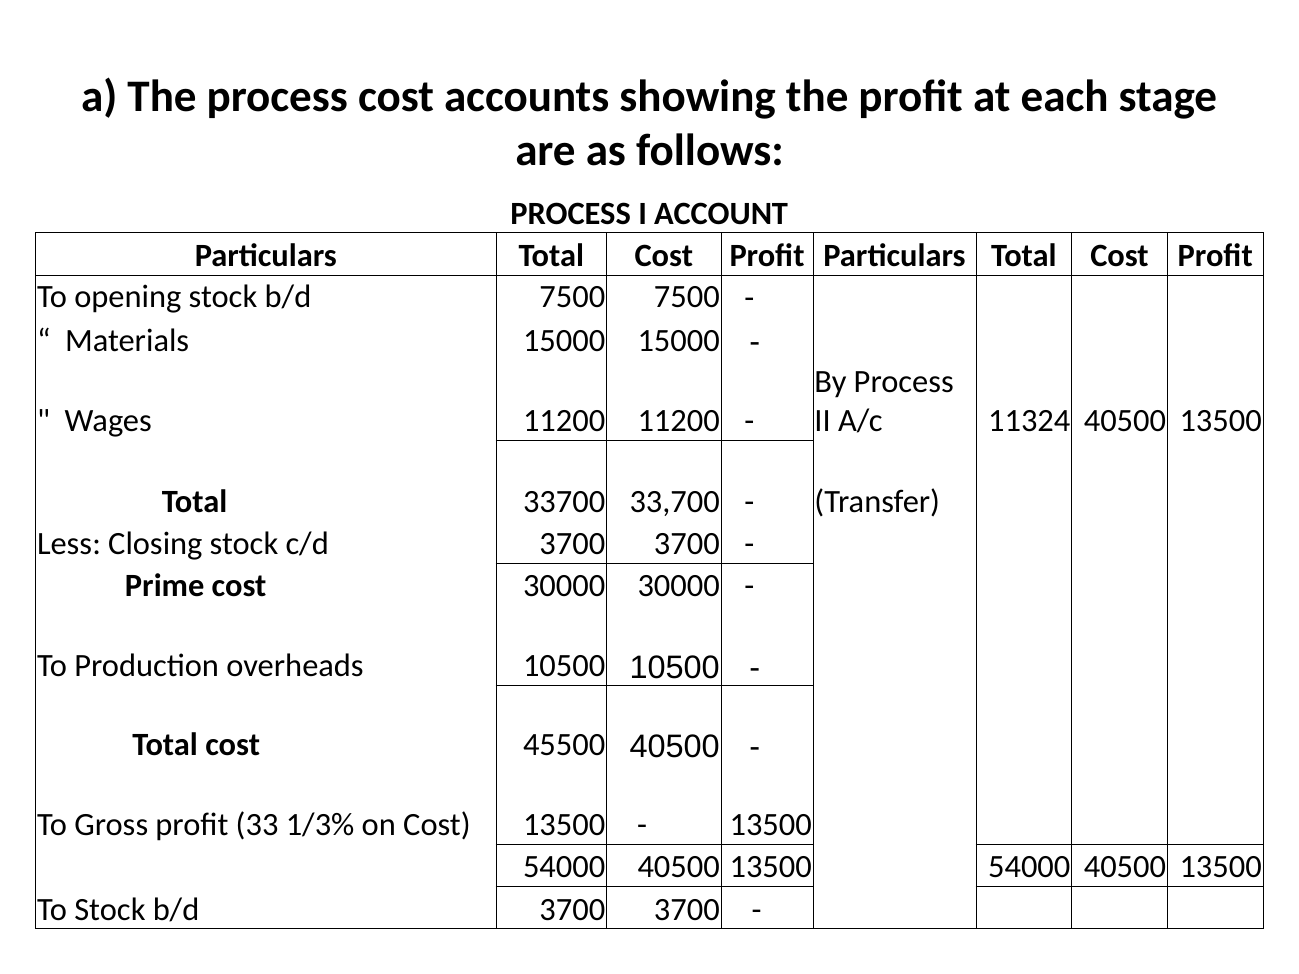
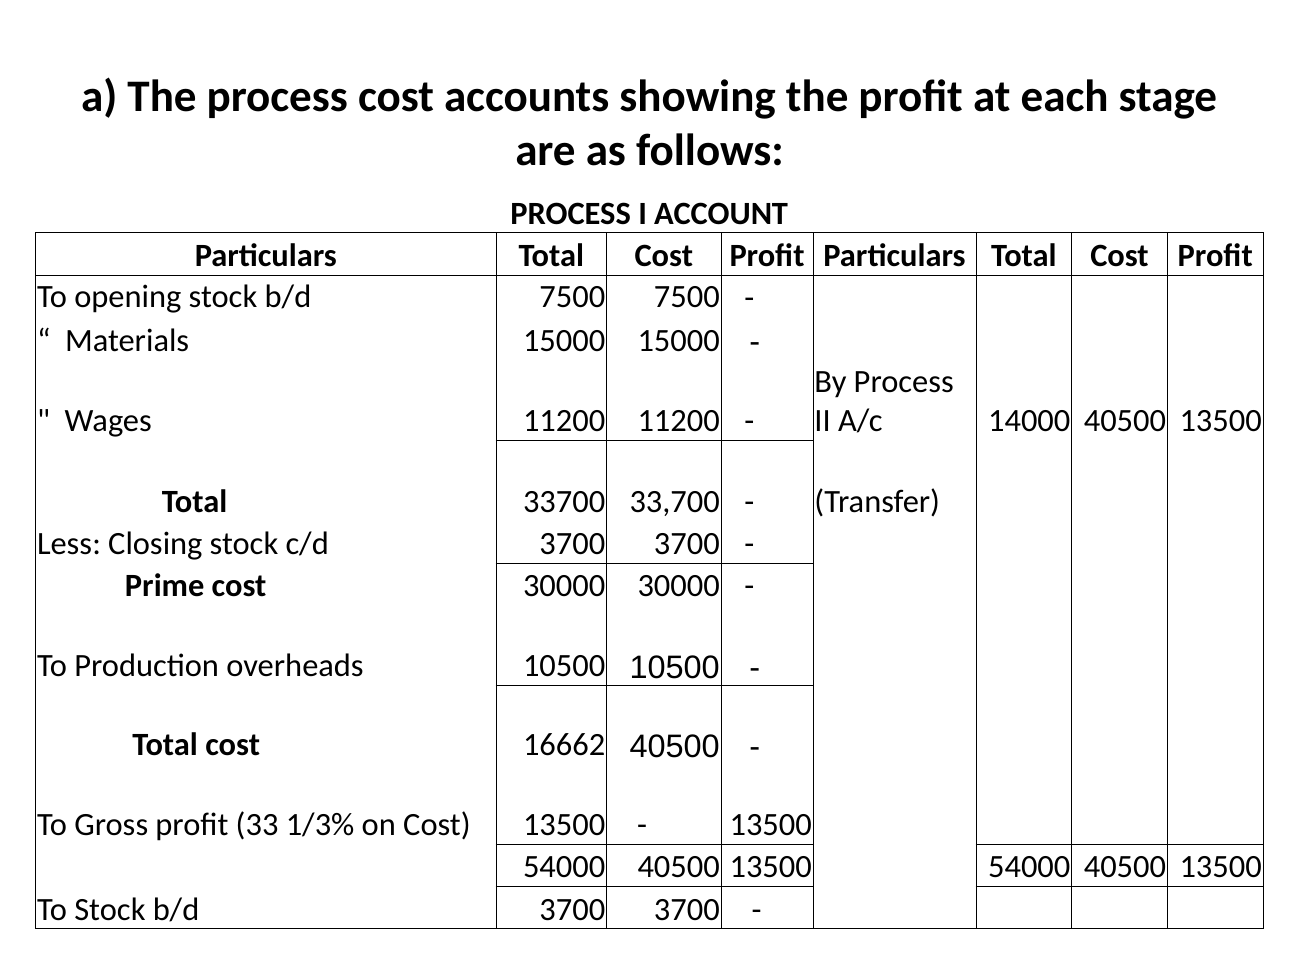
11324: 11324 -> 14000 (1029, 421)
45500: 45500 -> 16662 (564, 745)
